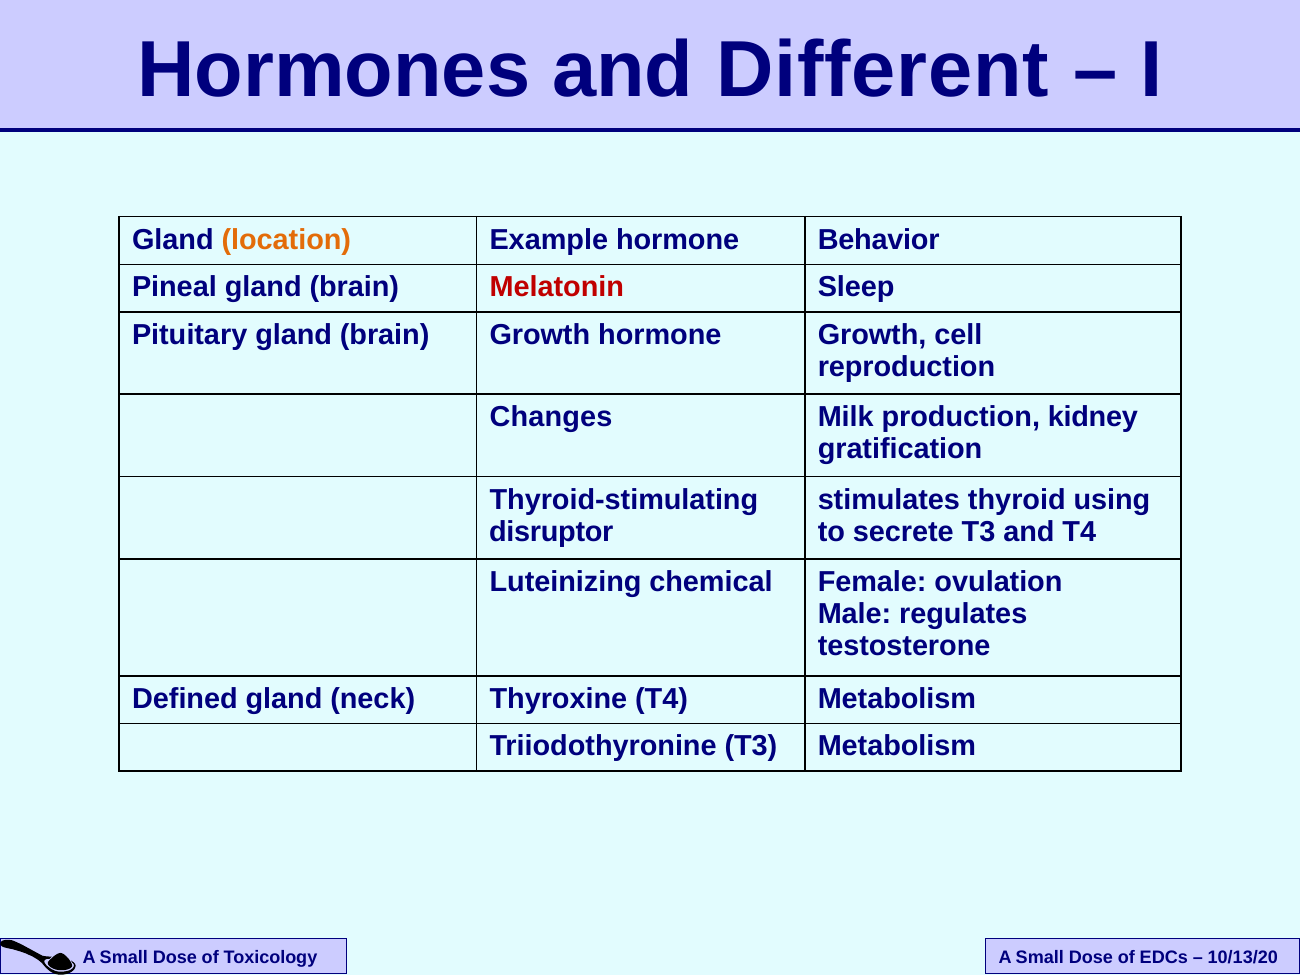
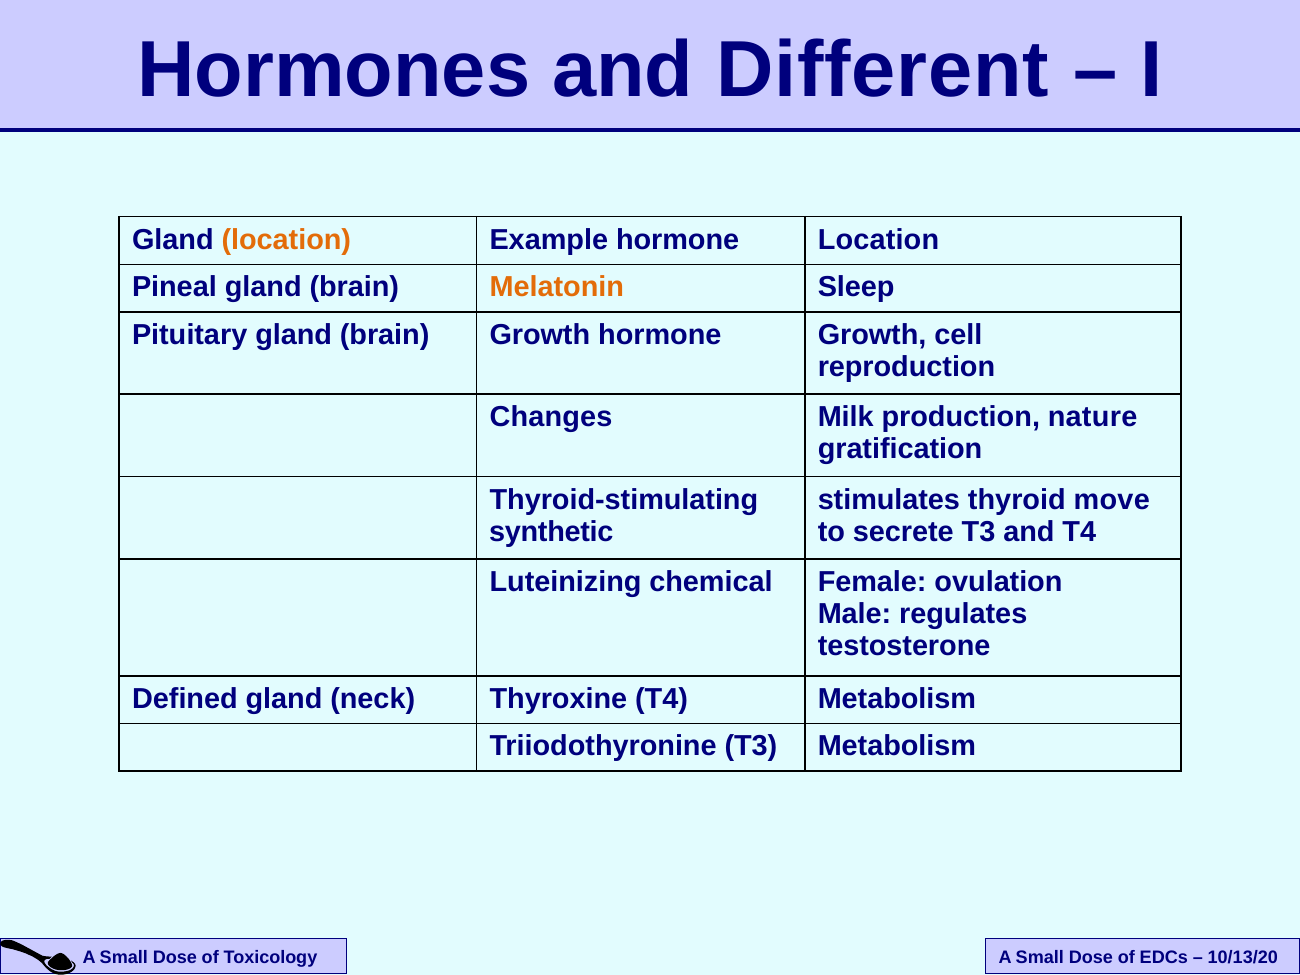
hormone Behavior: Behavior -> Location (878, 240)
Melatonin colour: red -> orange (557, 287)
kidney: kidney -> nature (1093, 417)
using: using -> move (1112, 500)
disruptor: disruptor -> synthetic (551, 532)
